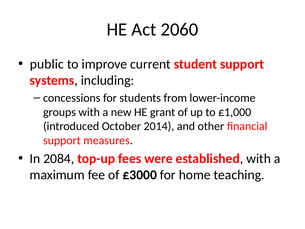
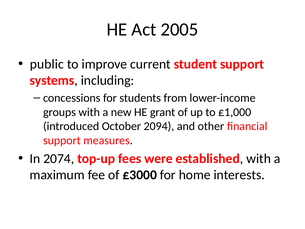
2060: 2060 -> 2005 (179, 30)
2014: 2014 -> 2094 (159, 126)
2084: 2084 -> 2074 (59, 158)
teaching: teaching -> interests (239, 175)
